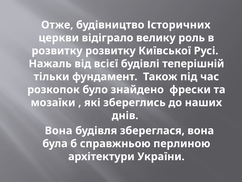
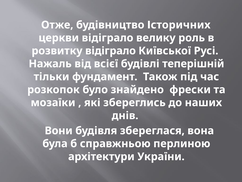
розвитку розвитку: розвитку -> відіграло (110, 51)
Вона: Вона -> Вони (59, 130)
